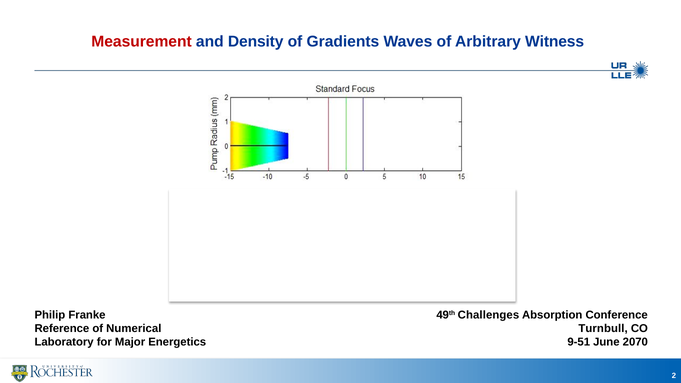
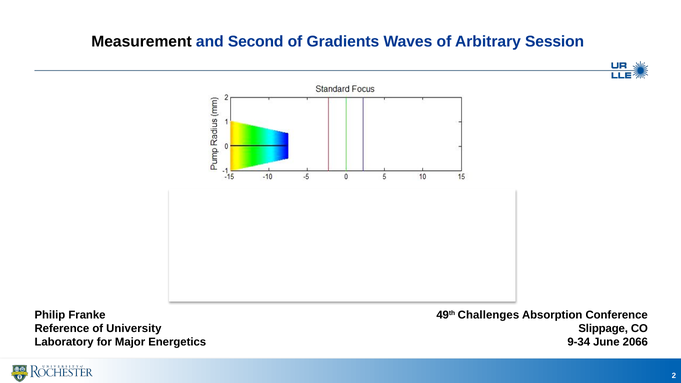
Measurement colour: red -> black (142, 42)
Density: Density -> Second (256, 42)
Witness: Witness -> Session (555, 42)
Numerical: Numerical -> University (134, 329)
Turnbull: Turnbull -> Slippage (603, 329)
9-51: 9-51 -> 9-34 (579, 342)
2070: 2070 -> 2066 (635, 342)
